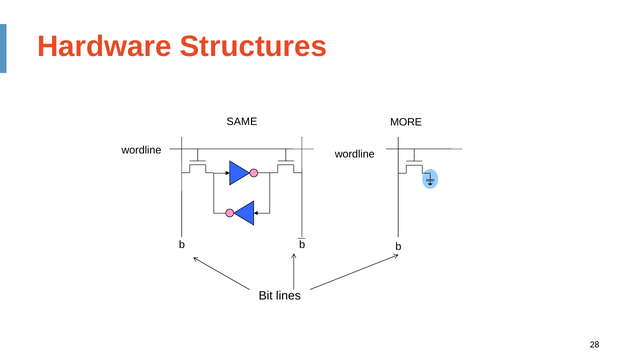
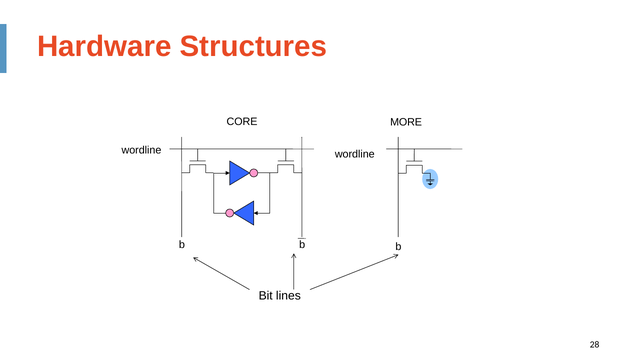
SAME: SAME -> CORE (242, 122)
